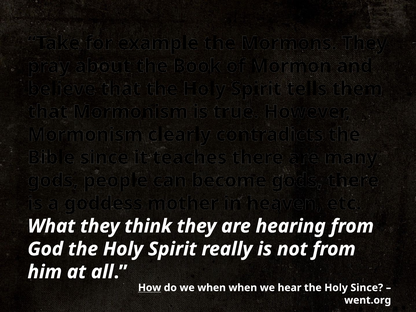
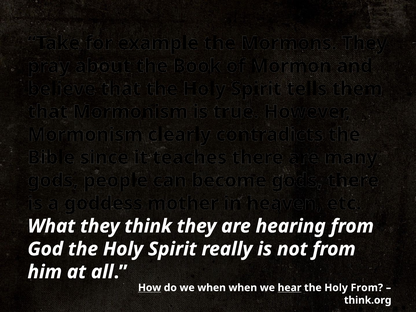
hear underline: none -> present (290, 288)
Holy Since: Since -> From (367, 288)
went.org: went.org -> think.org (368, 300)
